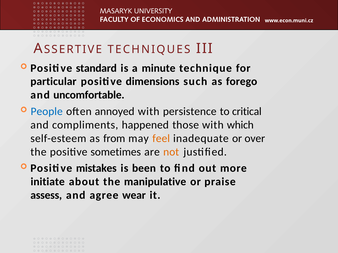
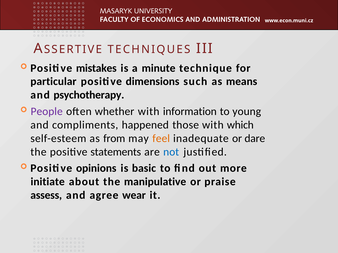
standard: standard -> mistakes (96, 68)
forego: forego -> means (242, 82)
uncomfortable: uncomfortable -> psychotherapy (89, 95)
People colour: blue -> purple (47, 112)
annoyed: annoyed -> whether (115, 112)
persistence: persistence -> information (190, 112)
critical: critical -> young (247, 112)
over: over -> dare (255, 139)
sometimes: sometimes -> statements (116, 152)
not colour: orange -> blue (171, 152)
mistakes: mistakes -> opinions (96, 168)
been: been -> basic (144, 168)
